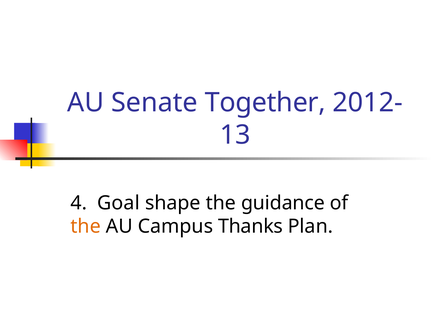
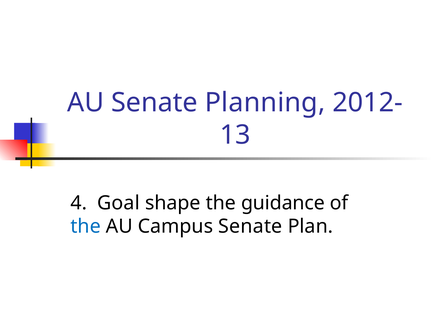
Together: Together -> Planning (265, 103)
the colour: orange -> blue (86, 226)
Campus Thanks: Thanks -> Senate (250, 226)
